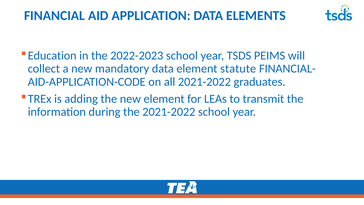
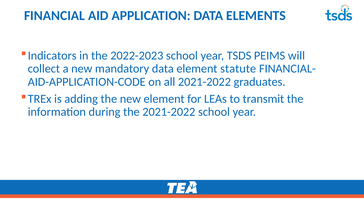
Education: Education -> Indicators (52, 56)
